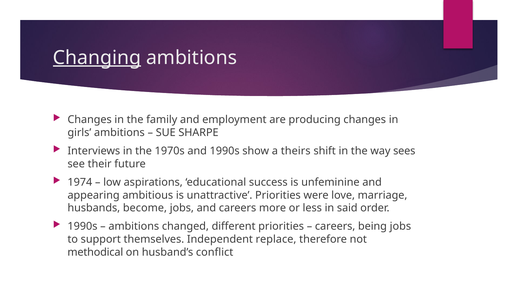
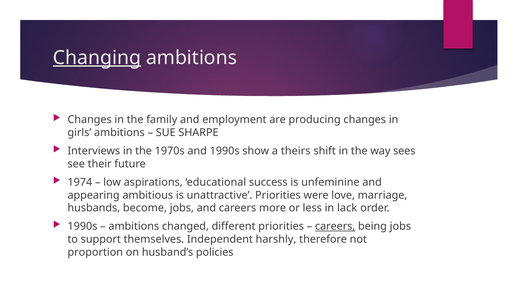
said: said -> lack (347, 208)
careers underline: none -> present (335, 227)
replace: replace -> harshly (276, 240)
methodical: methodical -> proportion (95, 253)
conflict: conflict -> policies (215, 253)
